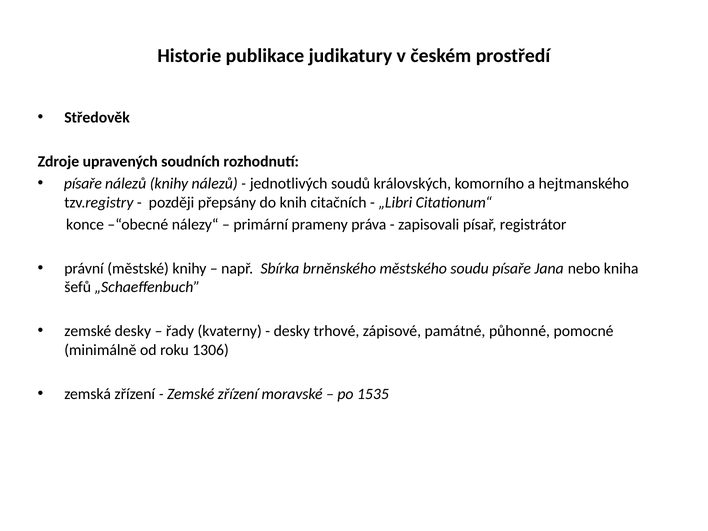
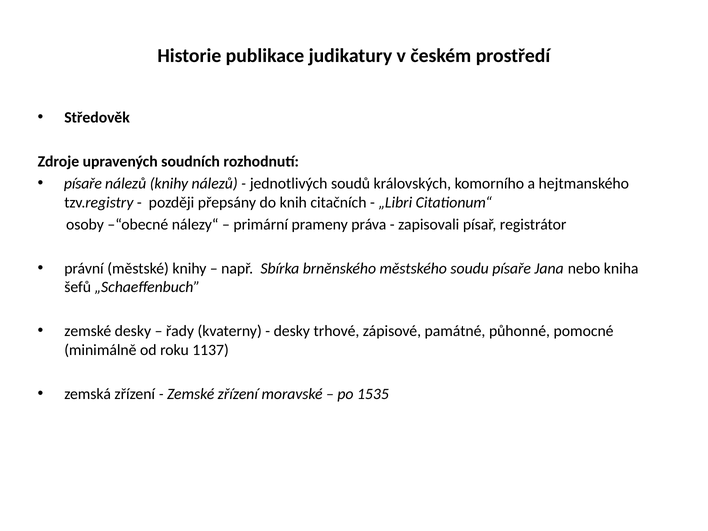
konce: konce -> osoby (85, 224)
1306: 1306 -> 1137 (211, 350)
